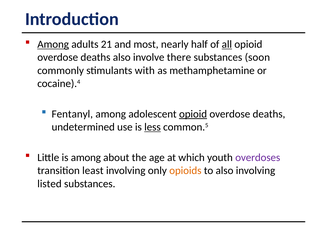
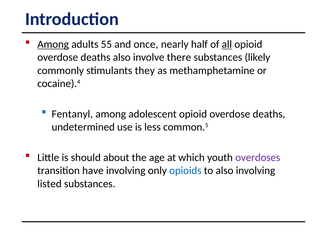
21: 21 -> 55 (106, 44)
most: most -> once (146, 44)
soon: soon -> likely (257, 57)
with: with -> they (145, 71)
opioid underline: present -> none (193, 114)
less underline: present -> none (152, 127)
is among: among -> should (86, 158)
least: least -> have (93, 171)
opioids colour: orange -> blue (185, 171)
